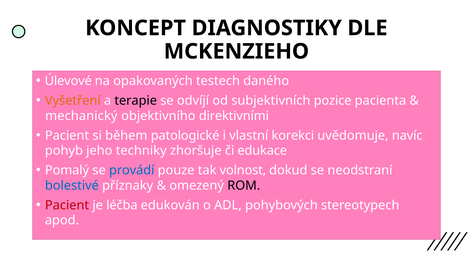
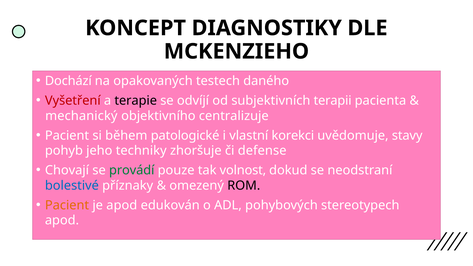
Úlevové: Úlevové -> Dochází (68, 81)
Vyšetření colour: orange -> red (73, 101)
pozice: pozice -> terapii (333, 101)
direktivními: direktivními -> centralizuje (234, 116)
navíc: navíc -> stavy (407, 136)
edukace: edukace -> defense (262, 151)
Pomalý: Pomalý -> Chovají (67, 170)
provádí colour: blue -> green (132, 170)
Pacient colour: red -> orange (67, 205)
je léčba: léčba -> apod (122, 205)
